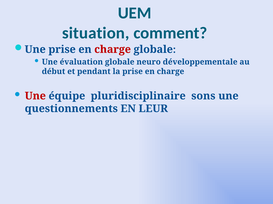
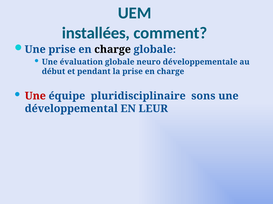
situation: situation -> installées (96, 33)
charge colour: red -> black (113, 50)
questionnements: questionnements -> développemental (71, 109)
